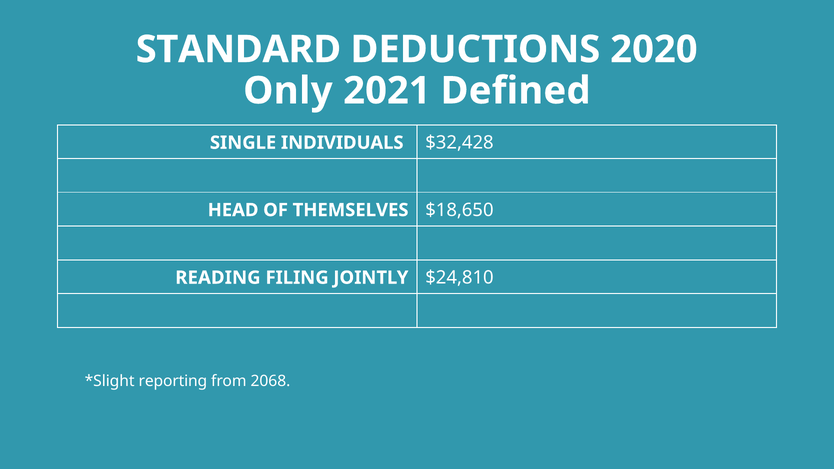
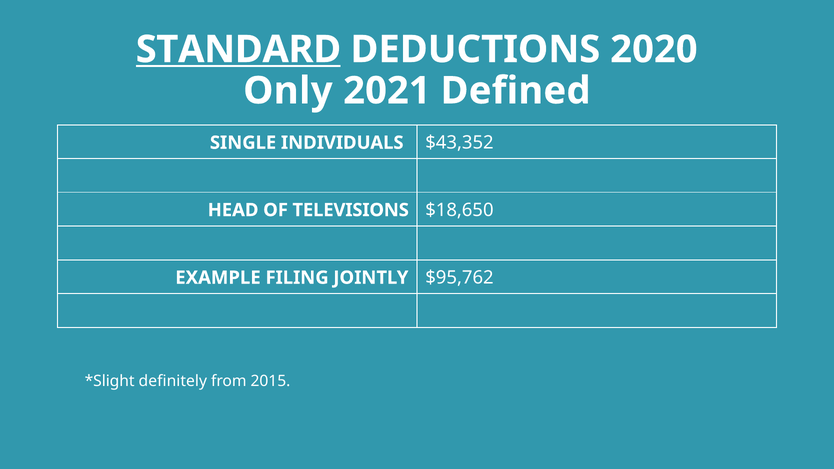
STANDARD underline: none -> present (238, 50)
$32,428: $32,428 -> $43,352 (459, 143)
THEMSELVES: THEMSELVES -> TELEVISIONS (351, 210)
READING: READING -> EXAMPLE (218, 278)
$24,810: $24,810 -> $95,762 (459, 278)
reporting: reporting -> definitely (173, 381)
2068: 2068 -> 2015 (270, 381)
